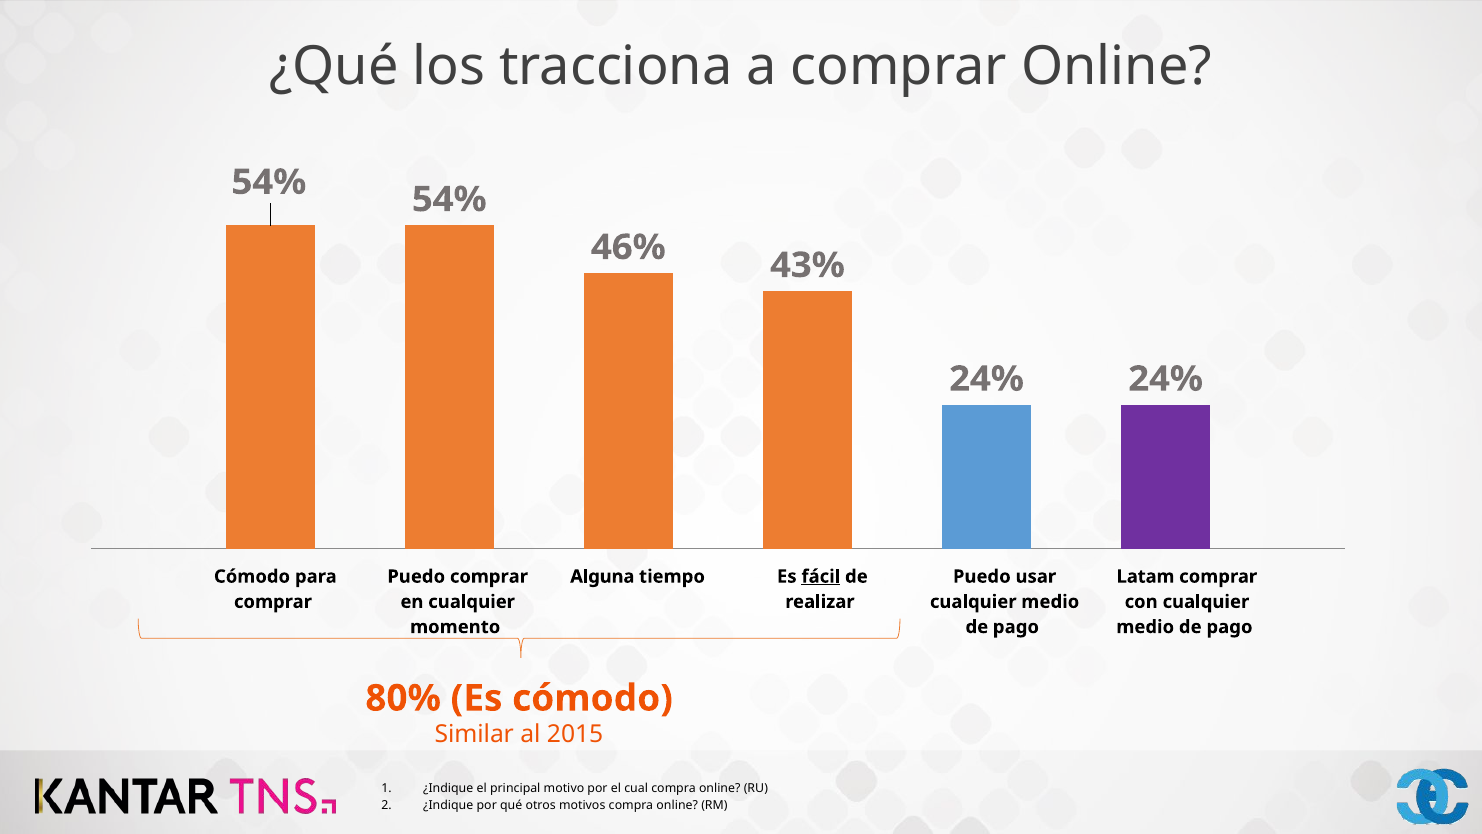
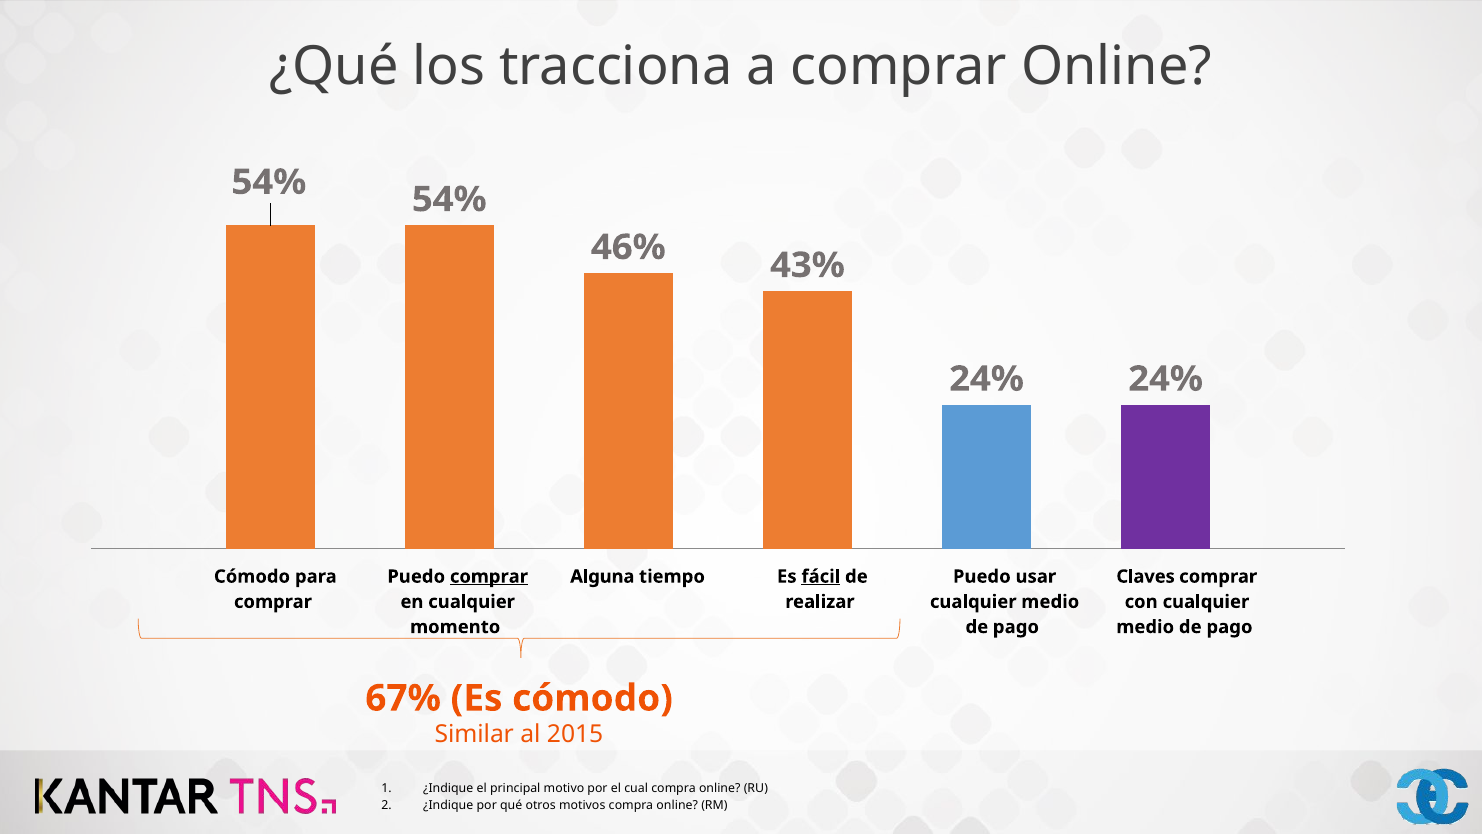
comprar underline: none -> present (489, 576)
Latam: Latam -> Claves (1146, 576)
80%: 80% -> 67% (403, 698)
